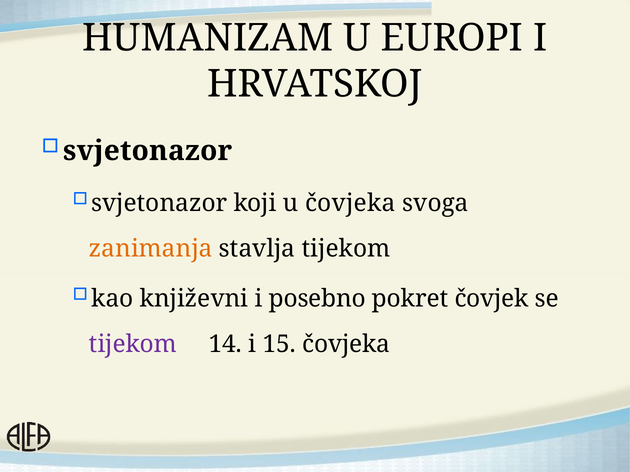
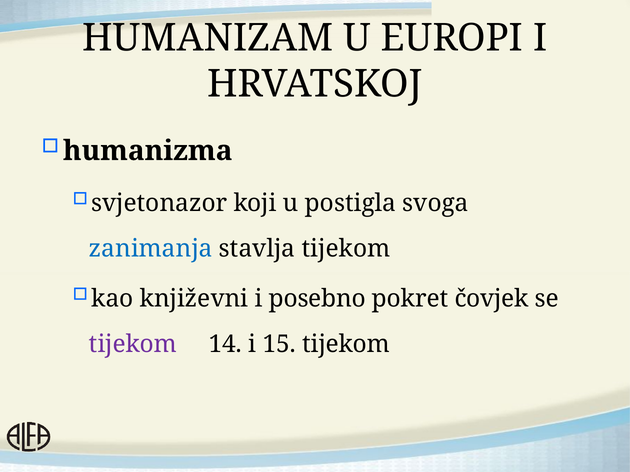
svjetonazor: svjetonazor -> humanizma (148, 151)
u čovjeka: čovjeka -> postigla (350, 203)
zanimanja colour: orange -> blue (151, 249)
15 čovjeka: čovjeka -> tijekom (346, 345)
